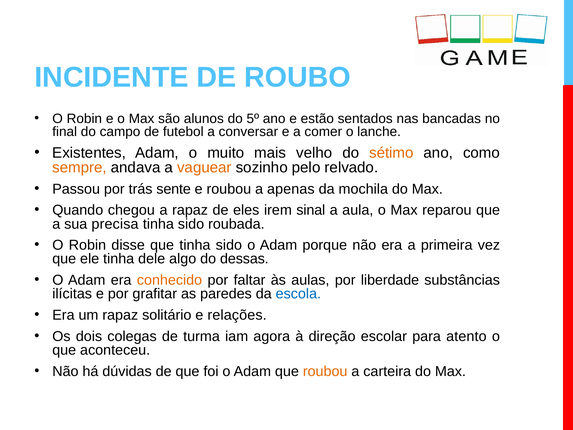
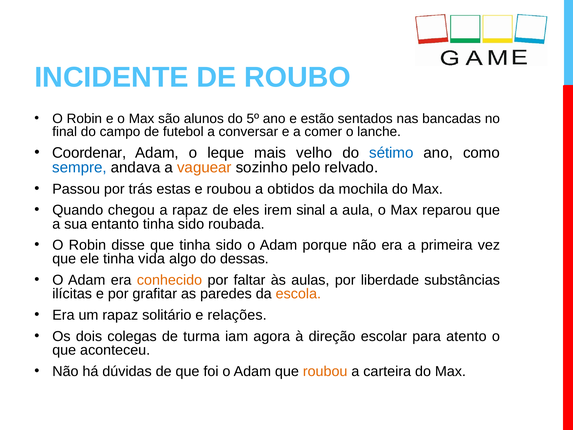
Existentes: Existentes -> Coordenar (89, 153)
muito: muito -> leque (226, 153)
sétimo colour: orange -> blue (391, 153)
sempre colour: orange -> blue (79, 167)
sente: sente -> estas (174, 189)
apenas: apenas -> obtidos (291, 189)
precisa: precisa -> entanto (115, 224)
dele: dele -> vida (152, 259)
escola colour: blue -> orange (298, 294)
